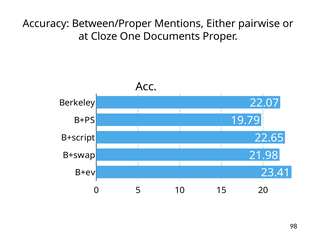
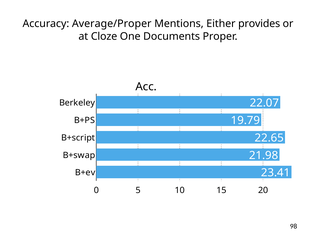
Between/Proper: Between/Proper -> Average/Proper (112, 24)
pairwise: pairwise -> provides (259, 24)
